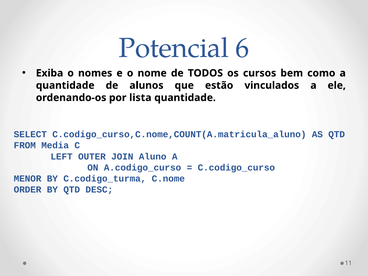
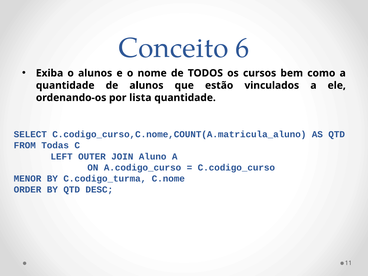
Potencial: Potencial -> Conceito (174, 48)
o nomes: nomes -> alunos (95, 73)
Media: Media -> Todas (55, 145)
